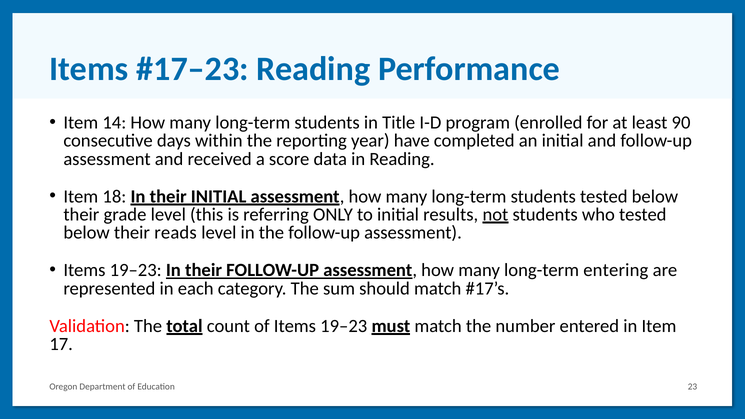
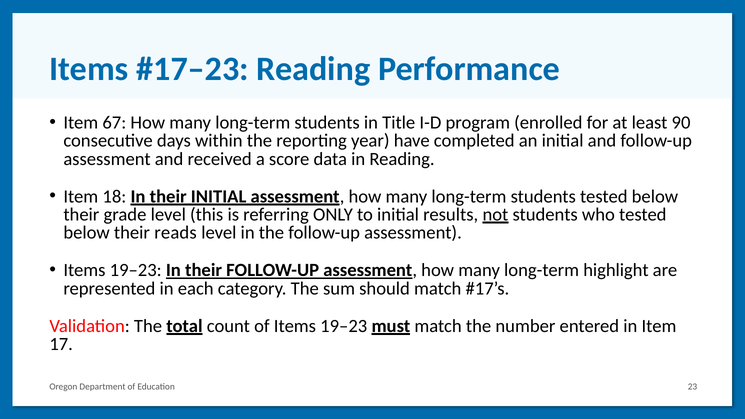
14: 14 -> 67 (114, 123)
entering: entering -> highlight (616, 270)
